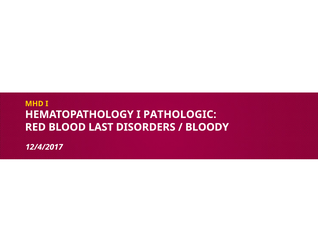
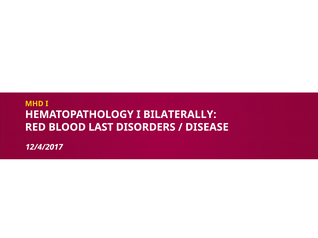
PATHOLOGIC: PATHOLOGIC -> BILATERALLY (180, 115)
BLOODY: BLOODY -> DISEASE (207, 127)
